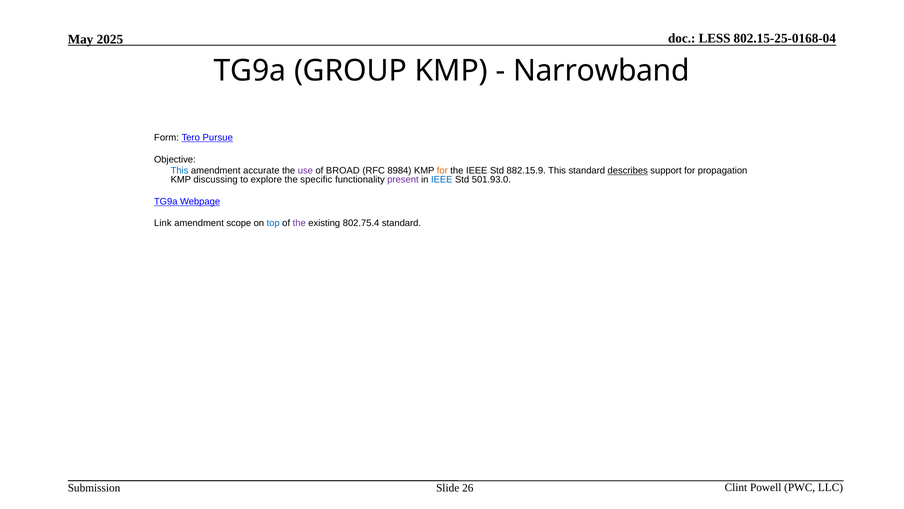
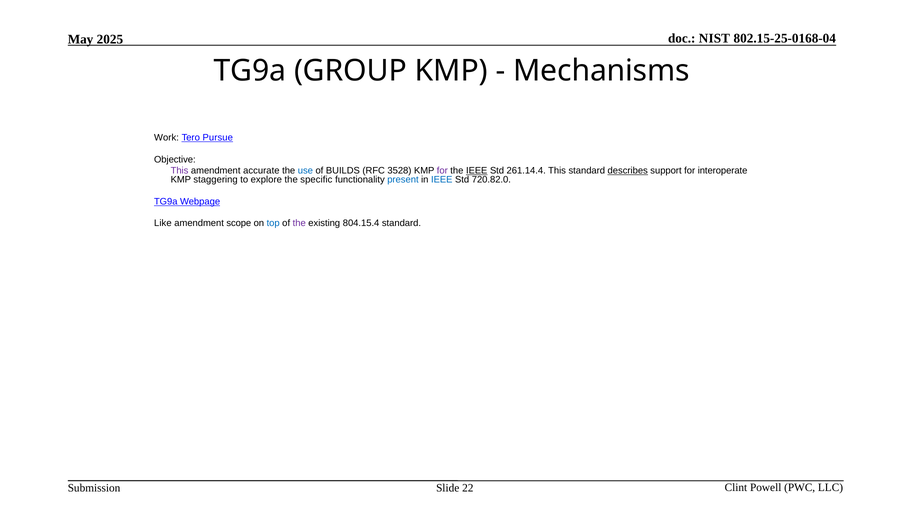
LESS: LESS -> NIST (714, 38)
Narrowband: Narrowband -> Mechanisms (601, 71)
Form: Form -> Work (167, 137)
This colour: blue -> purple (180, 170)
use colour: purple -> blue (305, 170)
BROAD: BROAD -> BUILDS (343, 170)
8984: 8984 -> 3528 (399, 170)
for colour: orange -> purple (442, 170)
IEEE underline: none -> present (477, 170)
882.15.9: 882.15.9 -> 261.14.4 (526, 170)
propagation: propagation -> interoperate (723, 170)
discussing: discussing -> staggering (216, 179)
present colour: purple -> blue (403, 179)
501.93.0: 501.93.0 -> 720.82.0 (491, 179)
Link: Link -> Like (163, 223)
802.75.4: 802.75.4 -> 804.15.4 (361, 223)
26: 26 -> 22 (468, 488)
